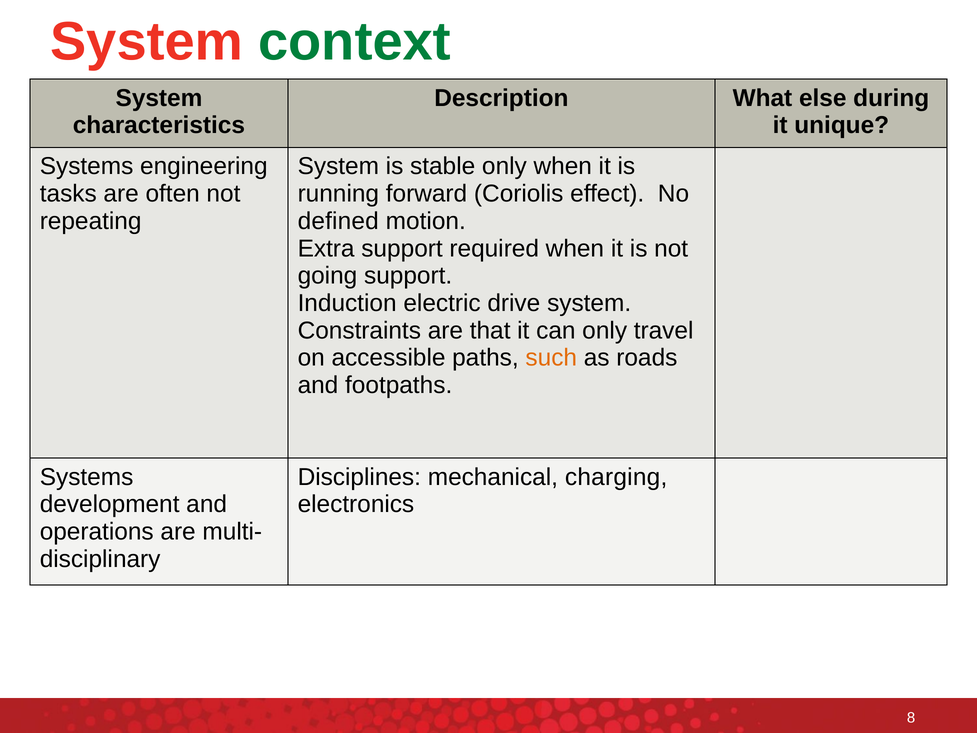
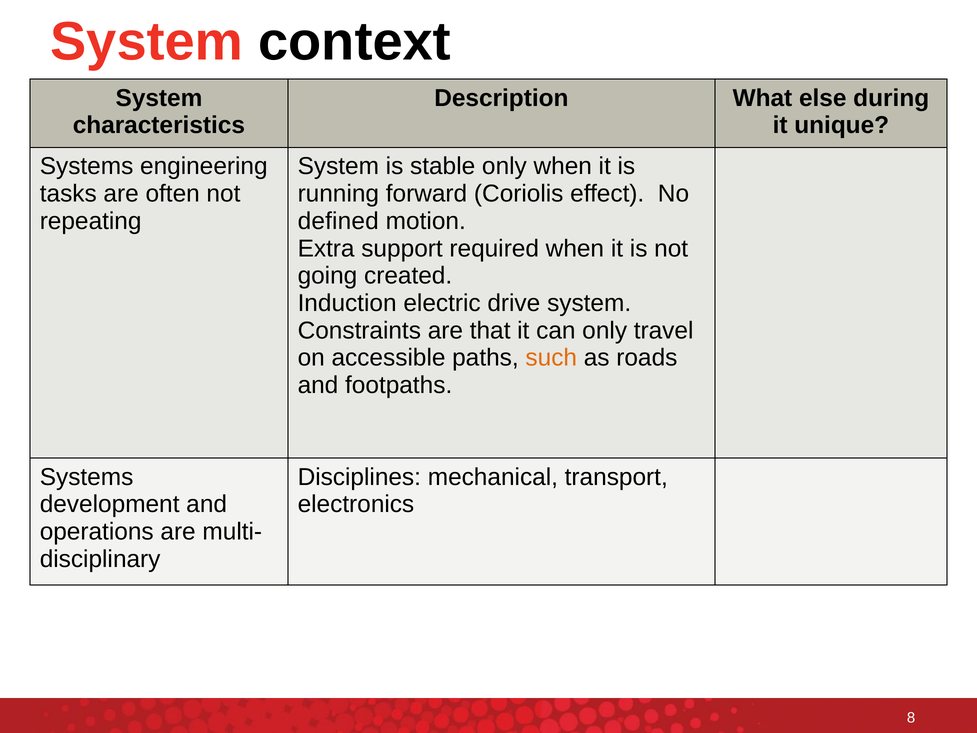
context colour: green -> black (355, 42)
going support: support -> created (408, 276)
charging: charging -> transport (616, 477)
